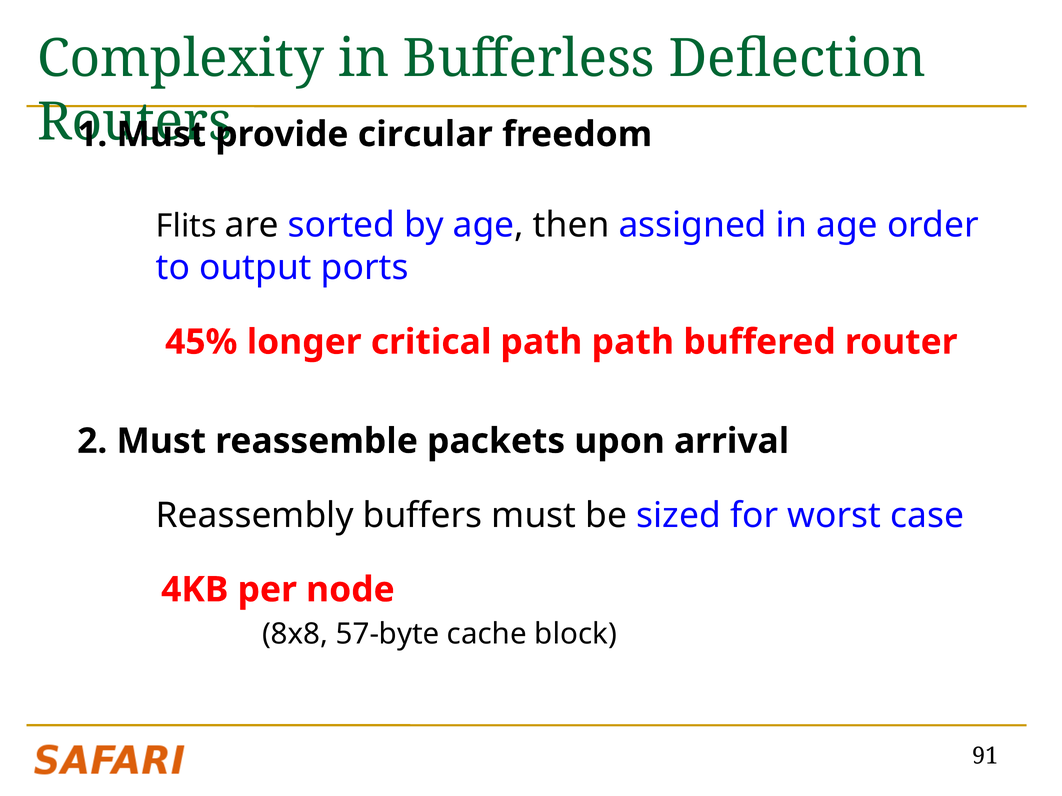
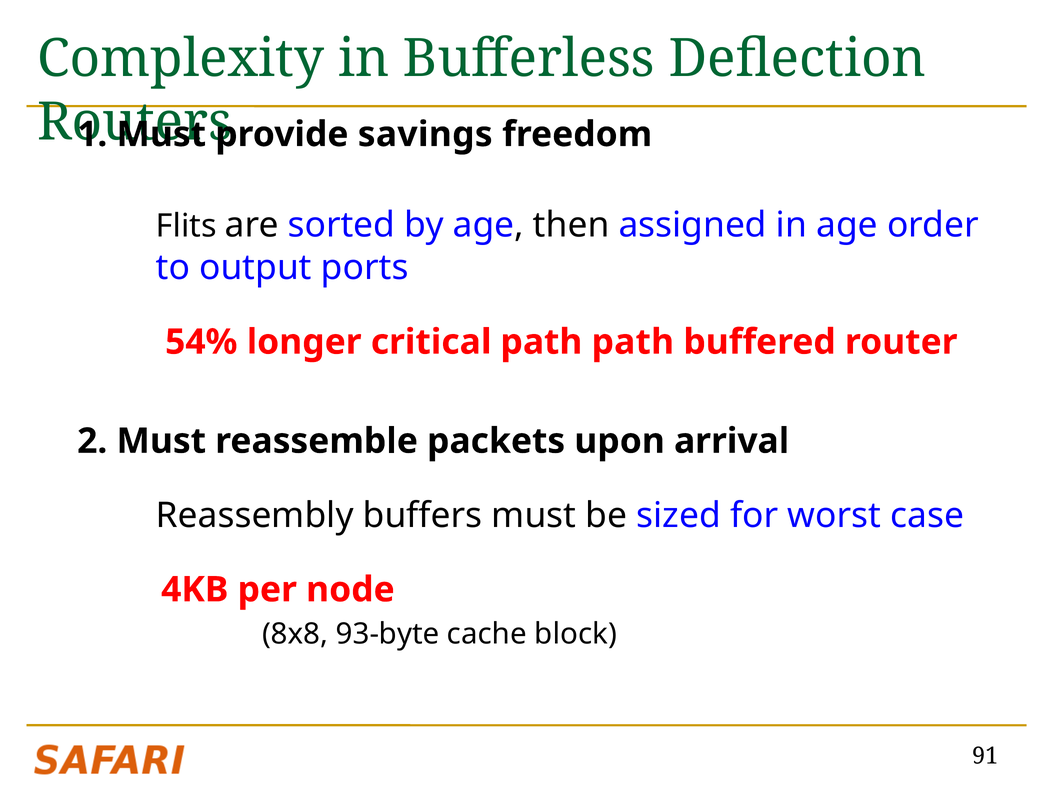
circular: circular -> savings (425, 134)
45%: 45% -> 54% (201, 342)
57-byte: 57-byte -> 93-byte (388, 634)
